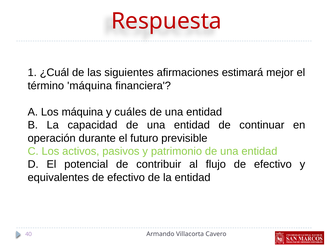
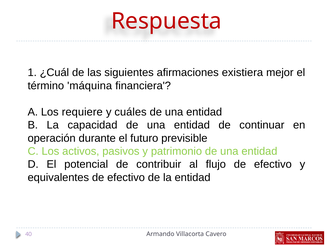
estimará: estimará -> existiera (242, 73)
Los máquina: máquina -> requiere (82, 112)
